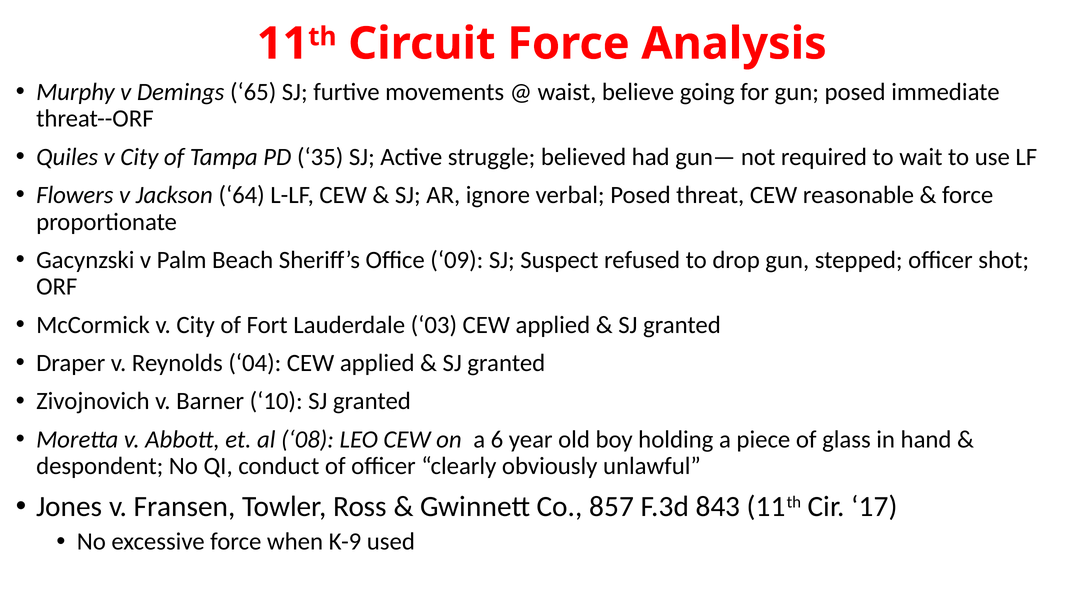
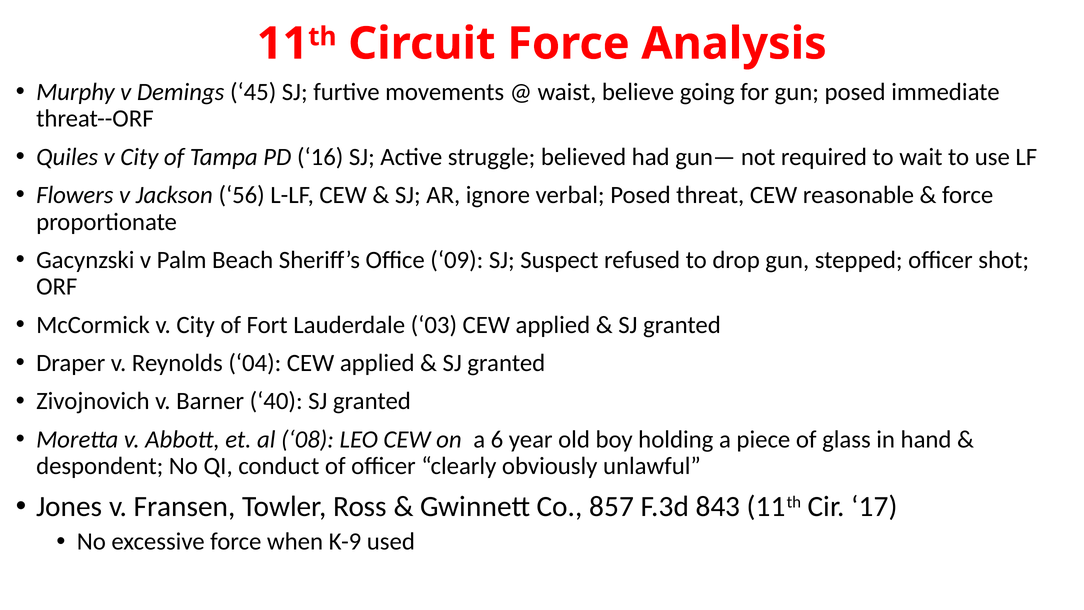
65: 65 -> 45 (253, 92)
35: 35 -> 16 (320, 157)
64: 64 -> 56 (242, 195)
10: 10 -> 40 (276, 401)
